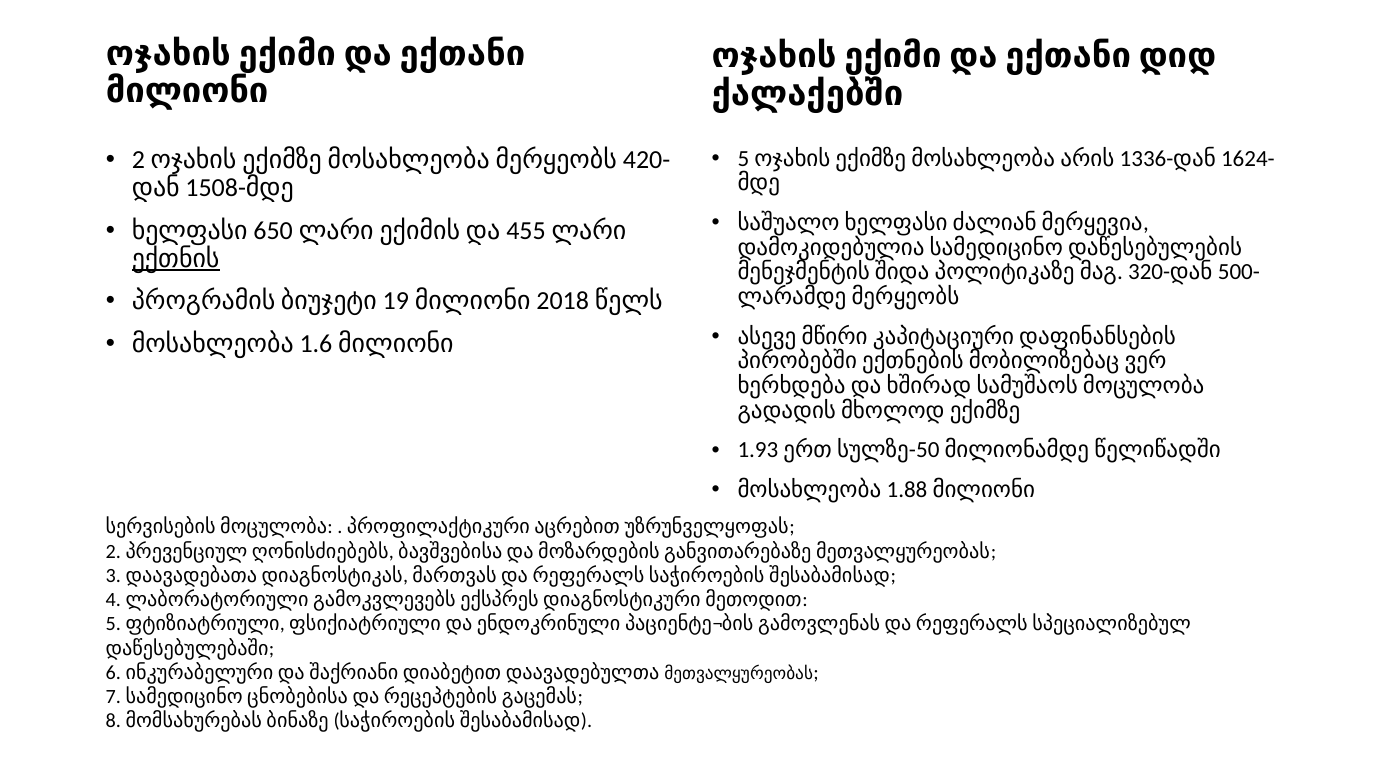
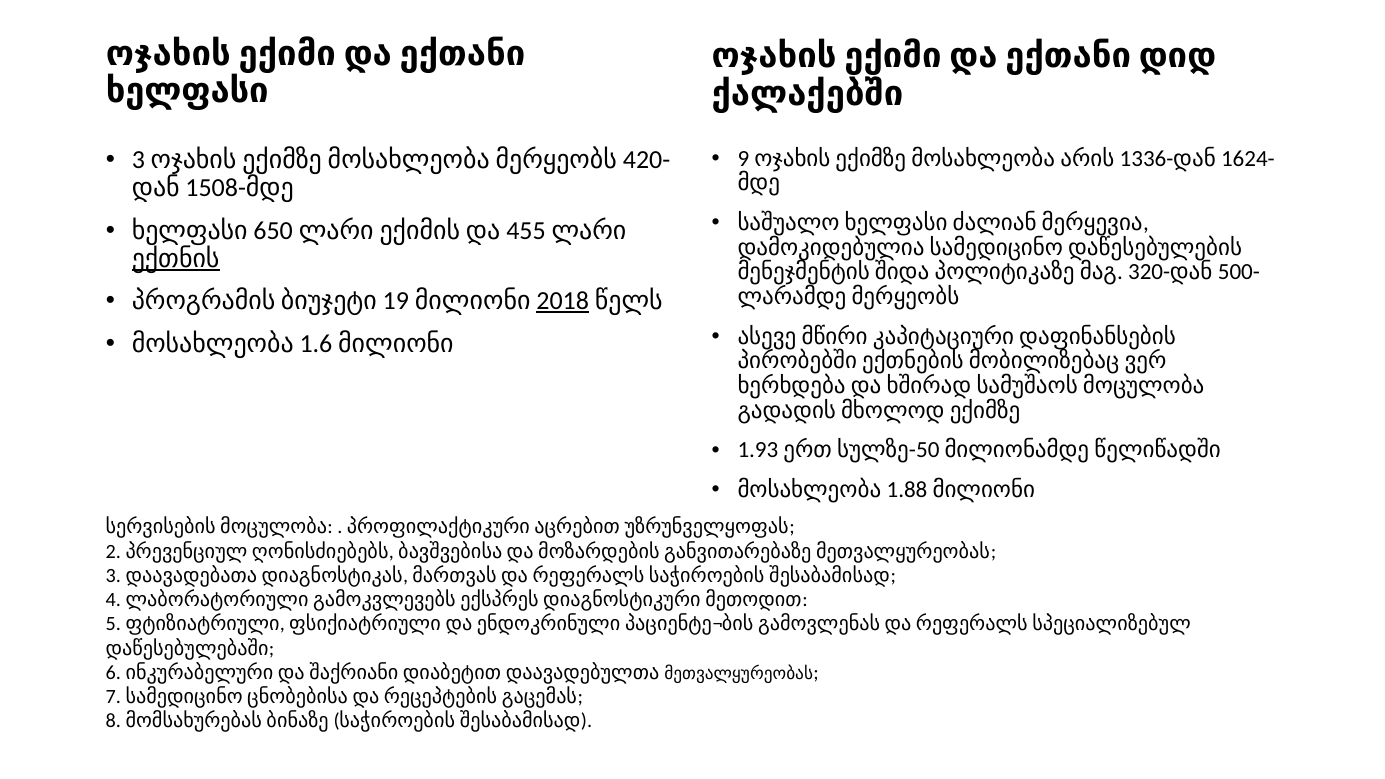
მილიონი: მილიონი -> ხელფასი (187, 91)
5: 5 -> 9 (743, 158)
2: 2 -> 3 (138, 160)
2018 underline: none -> present (563, 301)
